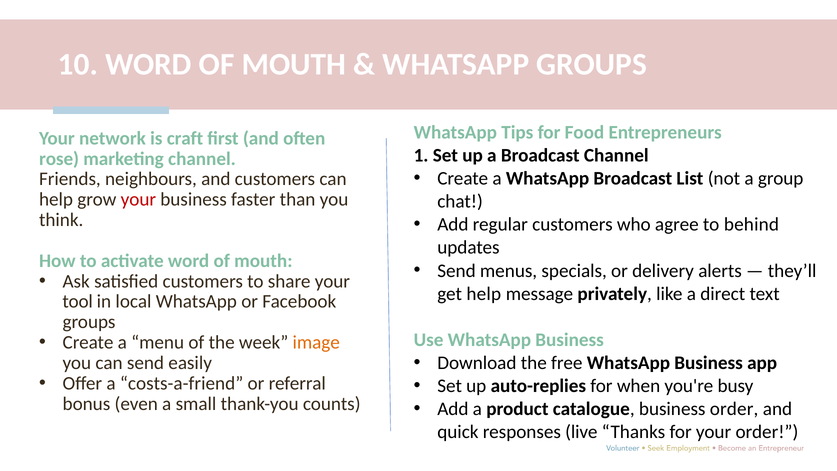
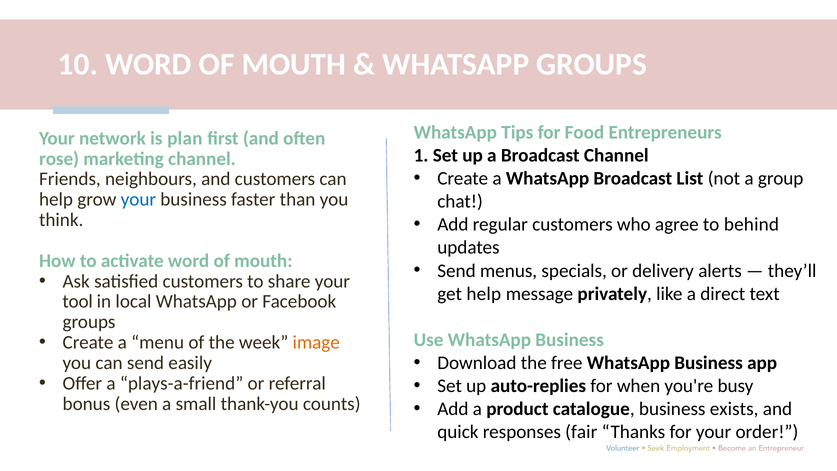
craft: craft -> plan (185, 138)
your colour: red -> blue (138, 199)
costs-a-friend: costs-a-friend -> plays-a-friend (182, 383)
business order: order -> exists (734, 409)
live: live -> fair (581, 432)
